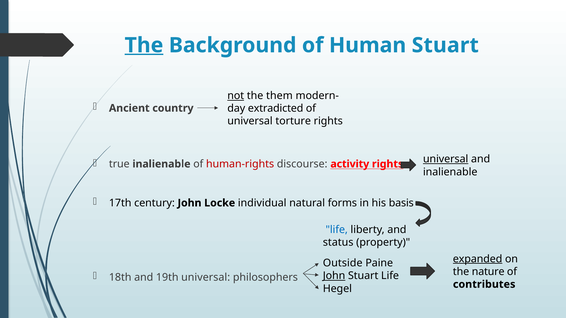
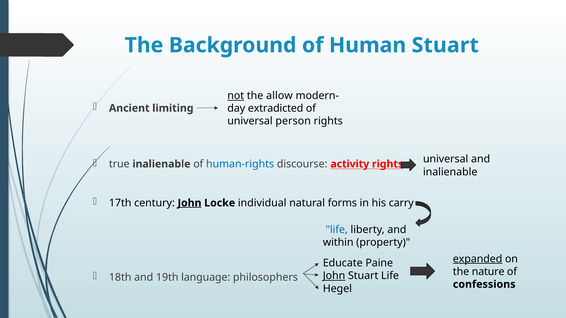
The underline: present -> none (144, 45)
them: them -> allow (279, 96)
country: country -> limiting (173, 108)
torture: torture -> person (293, 121)
universal underline: present -> none (446, 159)
human-rights colour: red -> blue (240, 164)
John underline: none -> present (189, 203)
basis: basis -> carry (401, 203)
status: status -> within (338, 243)
Outside: Outside -> Educate (343, 263)
19th universal: universal -> language (206, 278)
contributes: contributes -> confessions (484, 285)
